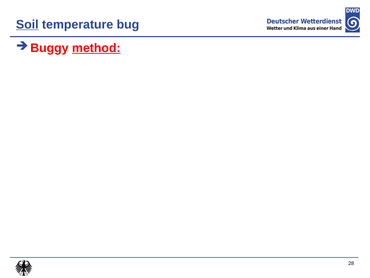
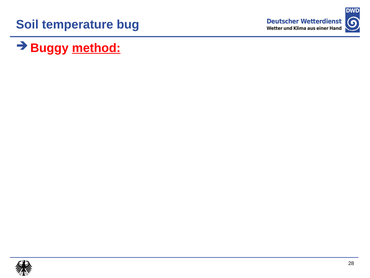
Soil underline: present -> none (27, 24)
